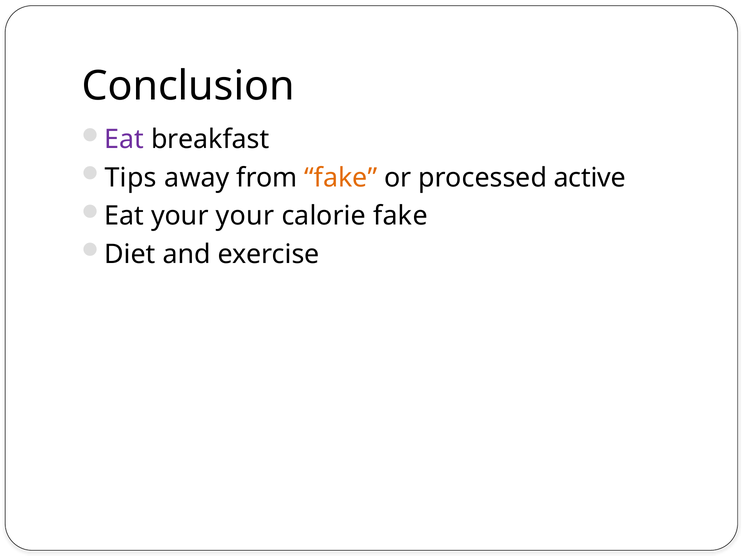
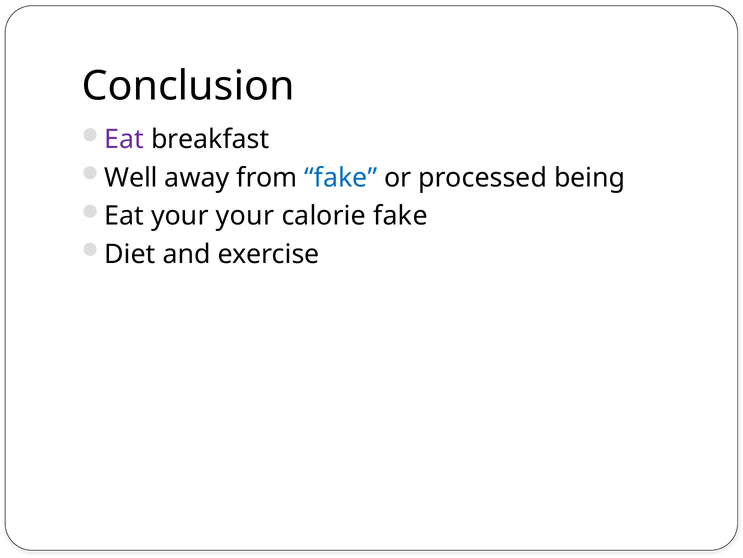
Tips: Tips -> Well (131, 177)
fake colour: orange -> blue (341, 177)
active: active -> being (590, 177)
